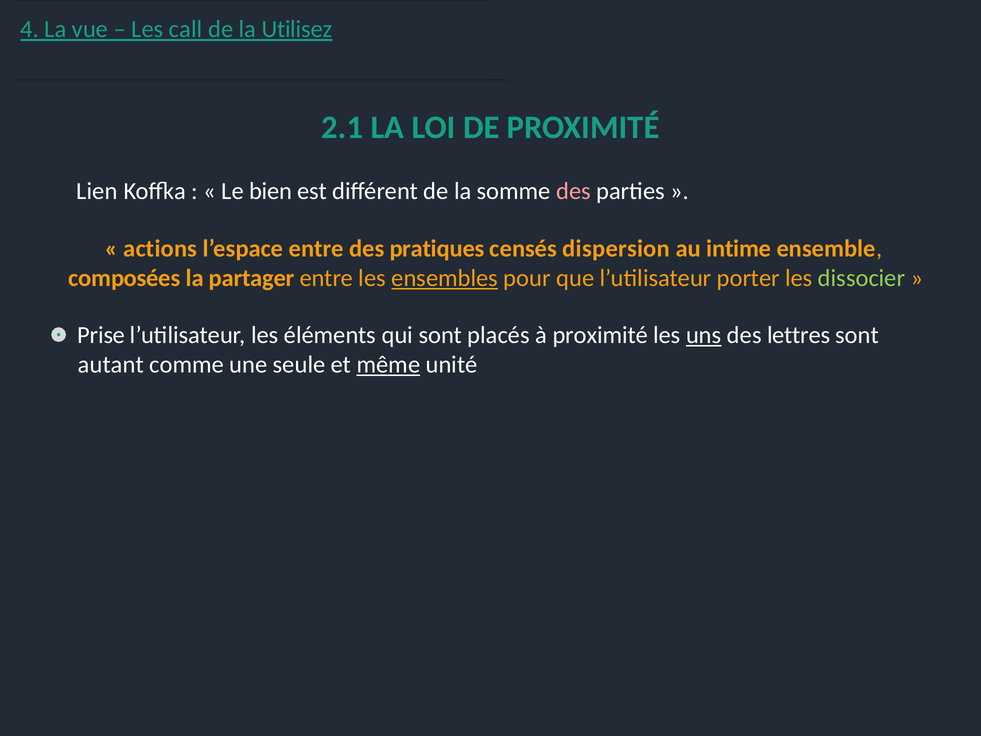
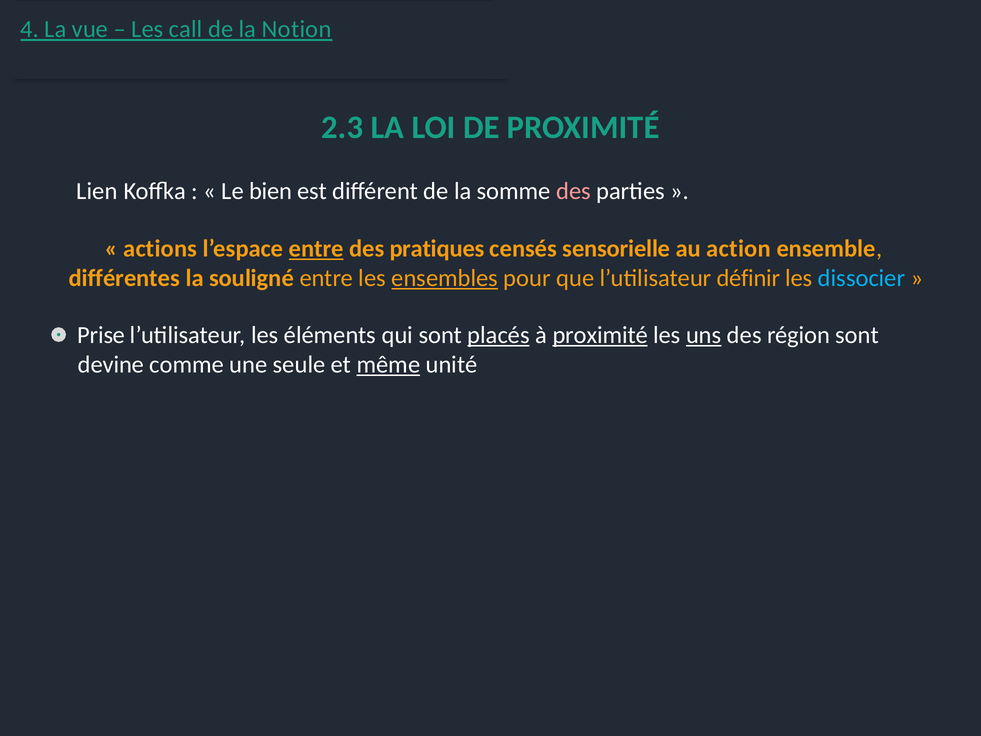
Utilisez: Utilisez -> Notion (297, 29)
2.1: 2.1 -> 2.3 (342, 127)
entre underline: none -> present (316, 249)
dispersion: dispersion -> sensorielle (616, 249)
intime: intime -> action (739, 249)
composées: composées -> différentes (124, 278)
partager: partager -> souligné (252, 278)
porter: porter -> définir (748, 278)
dissocier colour: light green -> light blue (862, 278)
placés underline: none -> present (499, 335)
proximité underline: none -> present (600, 335)
lettres: lettres -> région (799, 335)
autant: autant -> devine (111, 364)
